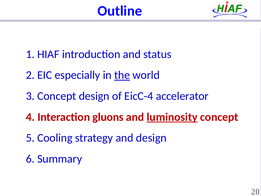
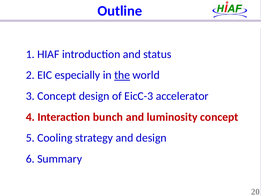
EicC-4: EicC-4 -> EicC-3 (139, 96)
gluons: gluons -> bunch (108, 117)
luminosity underline: present -> none (172, 117)
